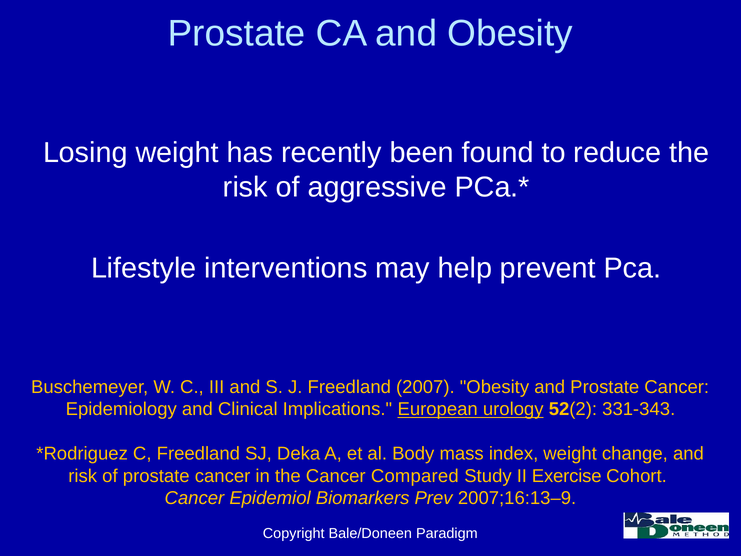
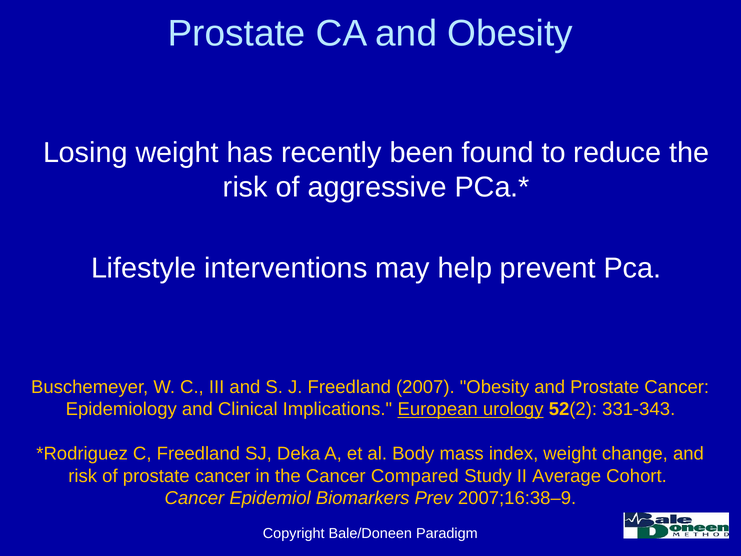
Exercise: Exercise -> Average (567, 476)
2007;16:13–9: 2007;16:13–9 -> 2007;16:38–9 (517, 498)
